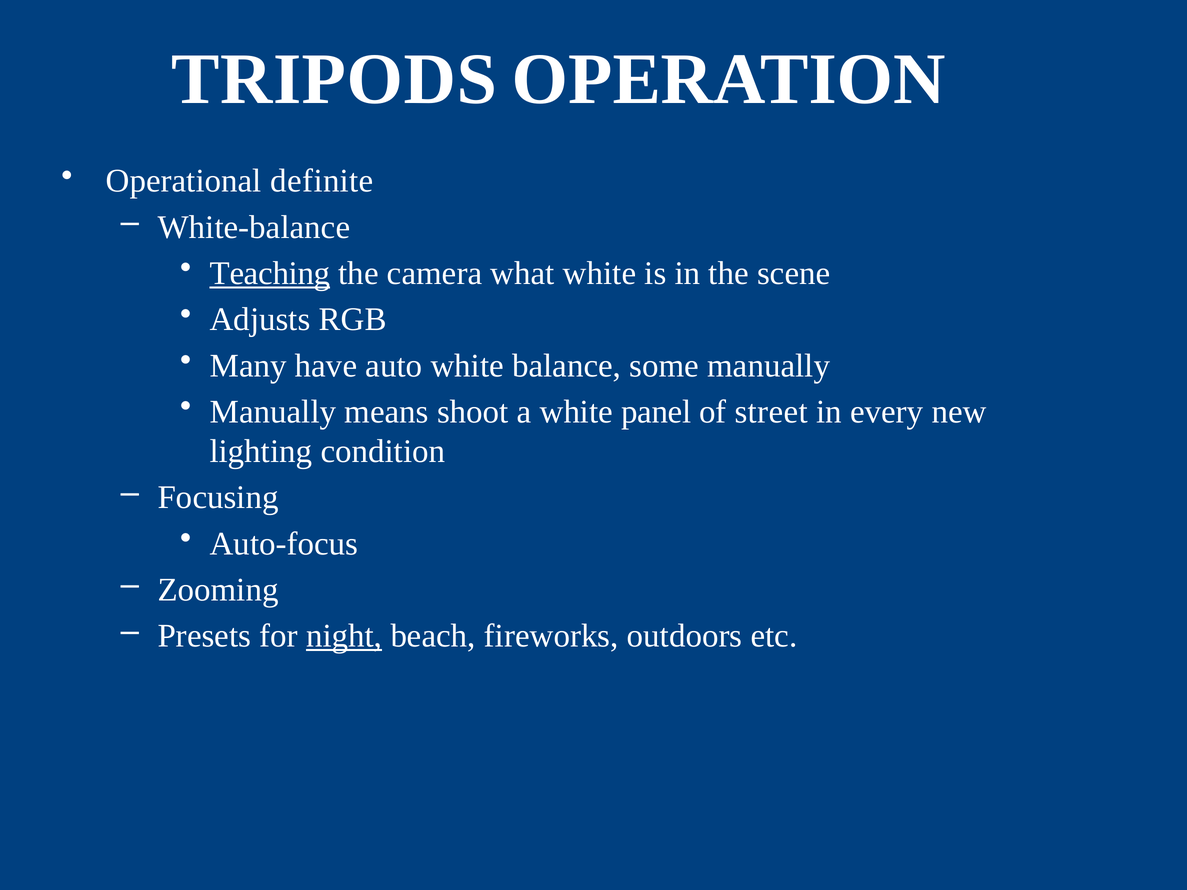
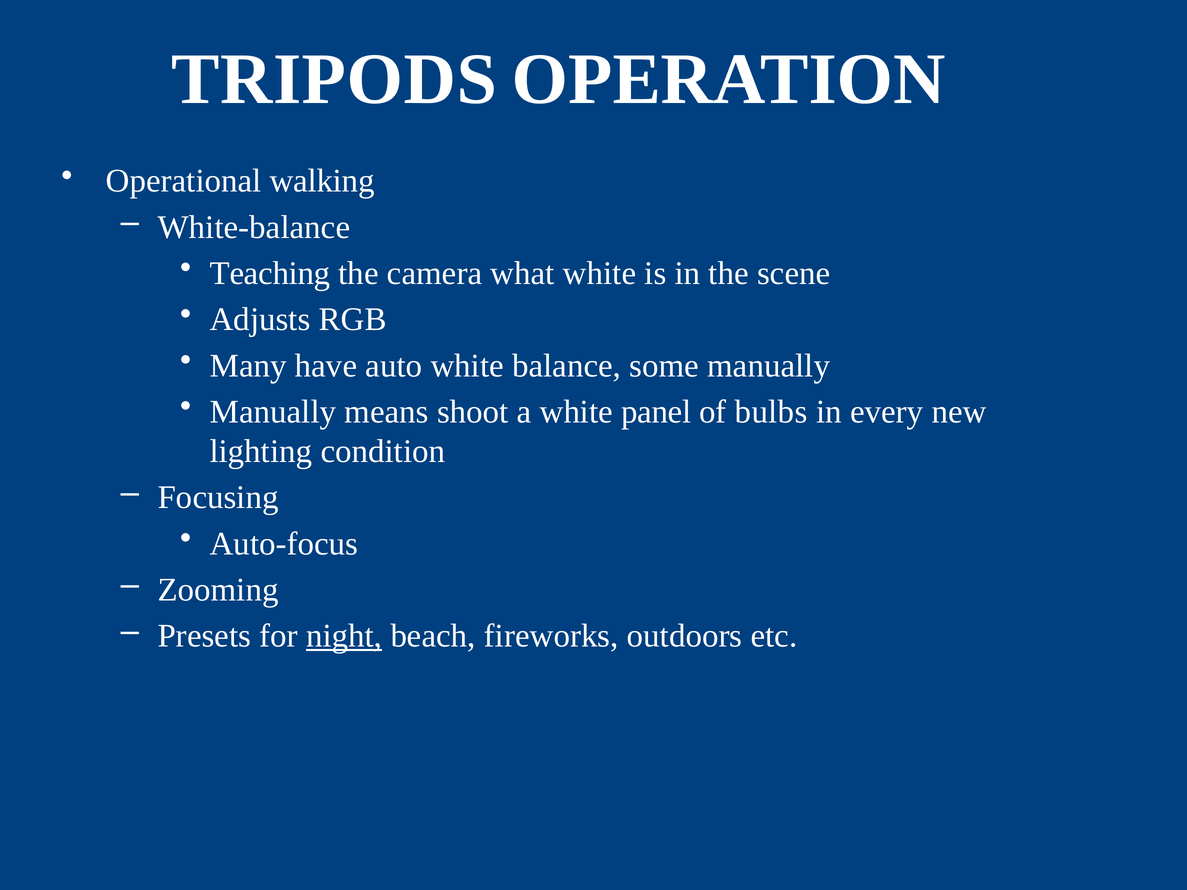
definite: definite -> walking (322, 181)
Teaching underline: present -> none (270, 273)
street: street -> bulbs (771, 412)
